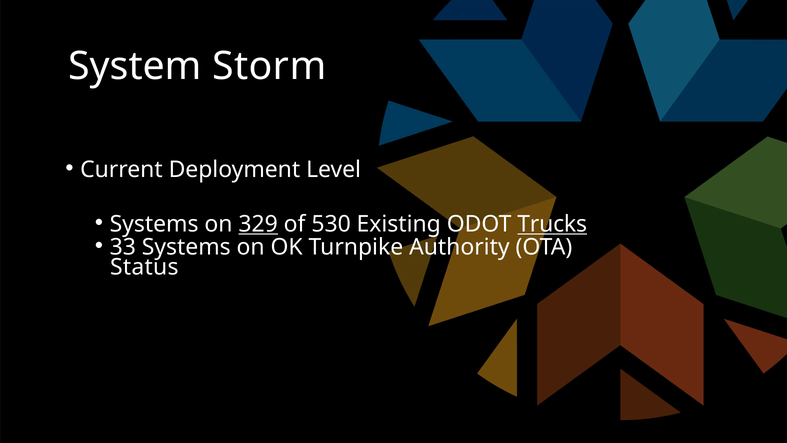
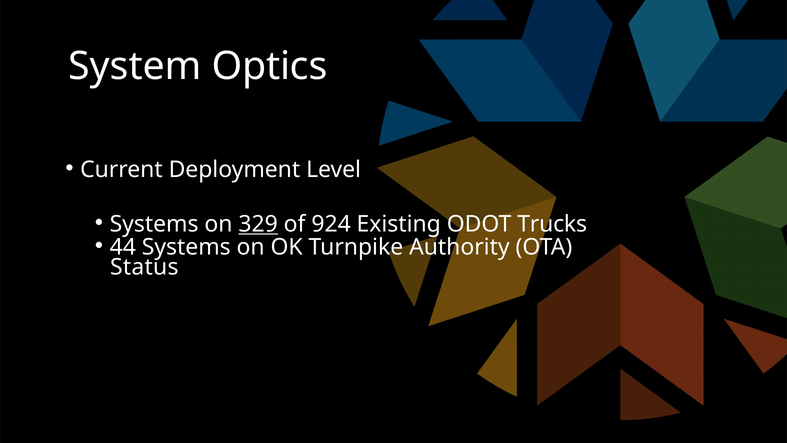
Storm: Storm -> Optics (270, 66)
530: 530 -> 924 (331, 224)
Trucks underline: present -> none (552, 224)
33: 33 -> 44 (123, 247)
